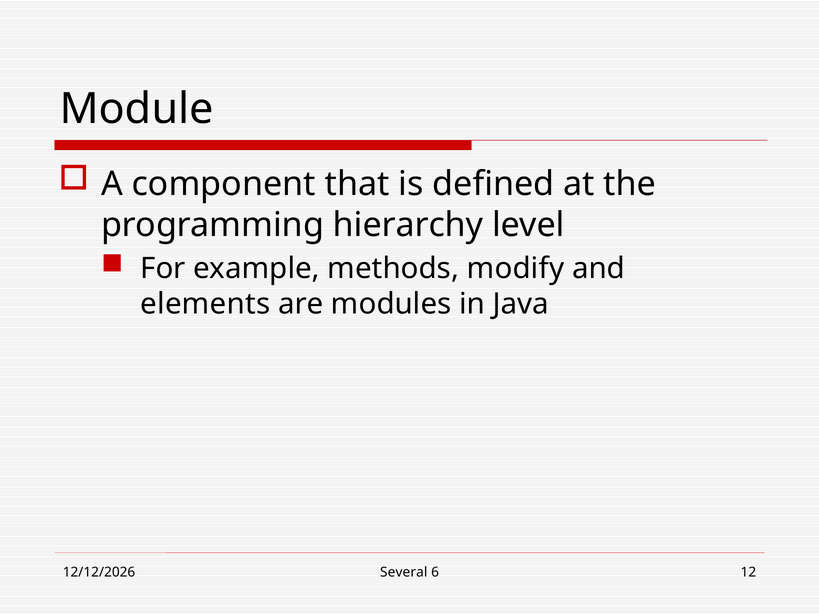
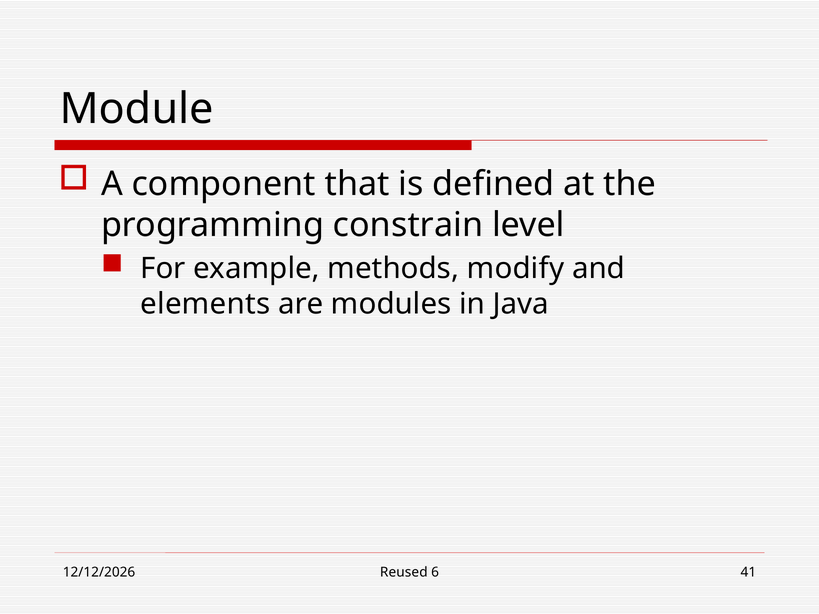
hierarchy: hierarchy -> constrain (408, 225)
Several: Several -> Reused (404, 573)
12: 12 -> 41 (748, 573)
